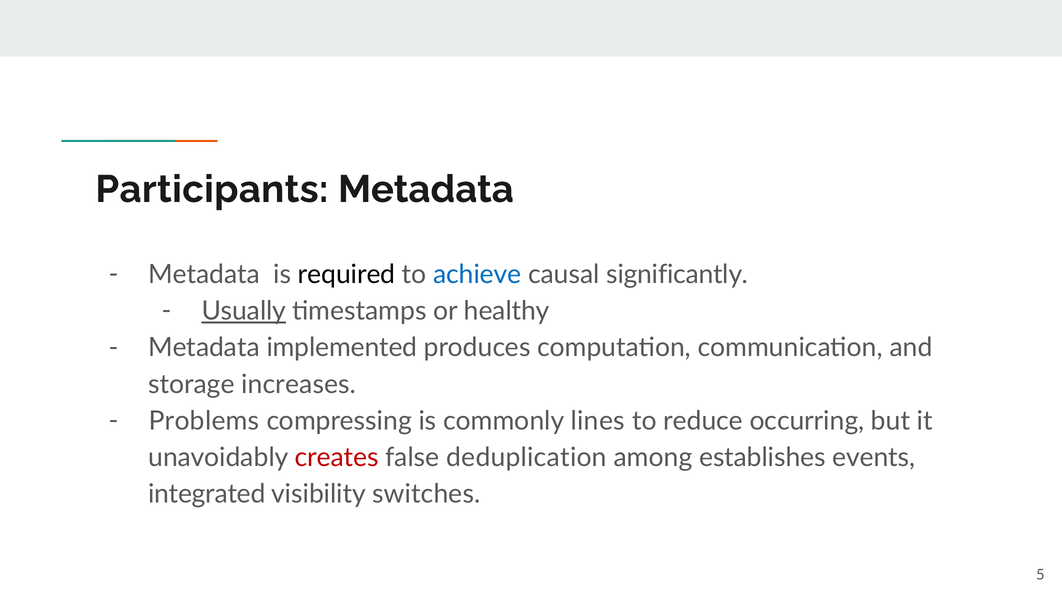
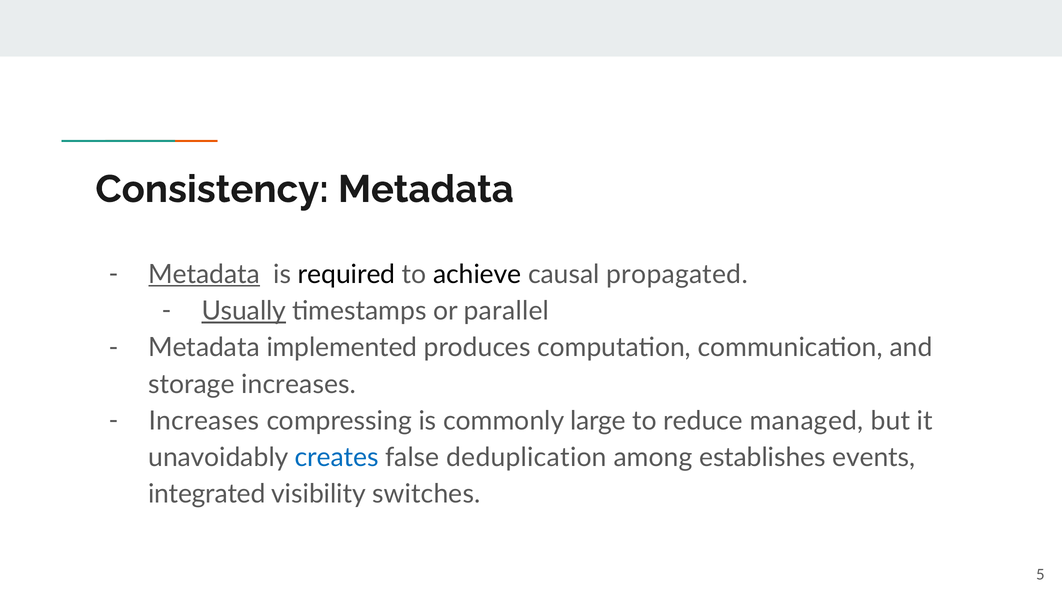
Participants: Participants -> Consistency (212, 189)
Metadata underline: none -> present (204, 275)
achieve colour: blue -> black (477, 275)
significantly: significantly -> propagated (677, 275)
healthy: healthy -> parallel (506, 311)
Problems: Problems -> Increases (204, 421)
lines: lines -> large (598, 421)
occurring: occurring -> managed (807, 421)
creates colour: red -> blue (337, 458)
